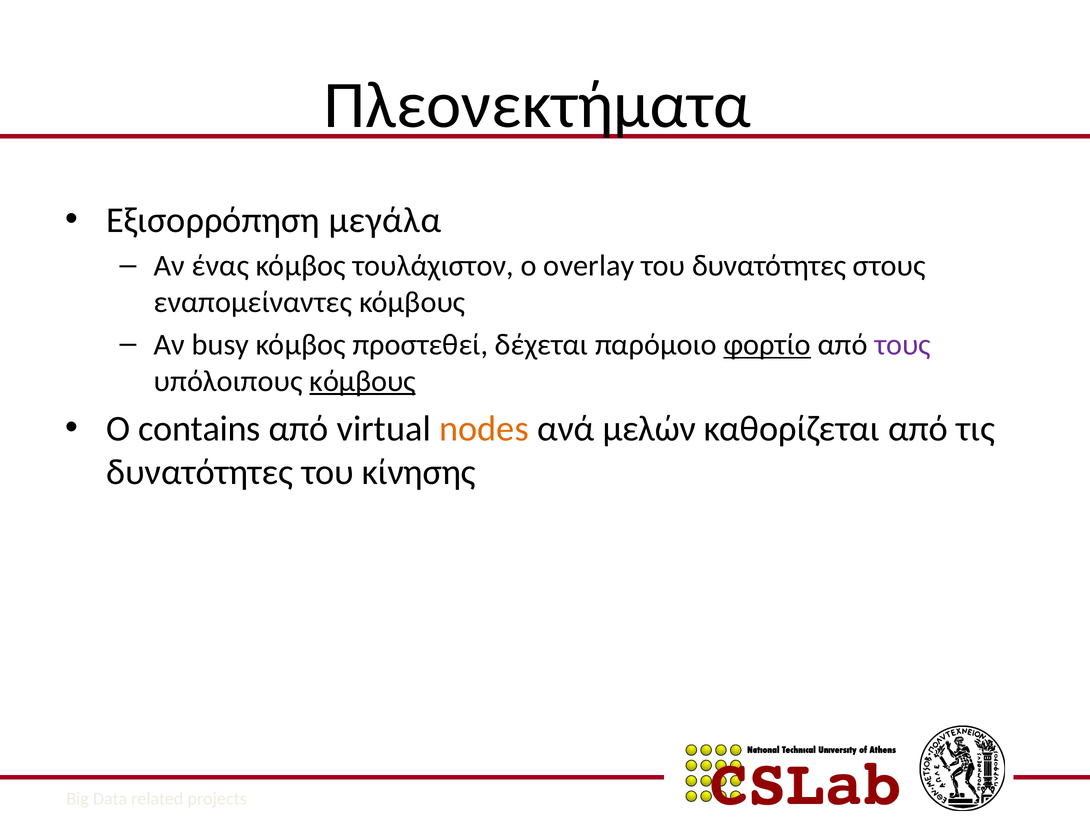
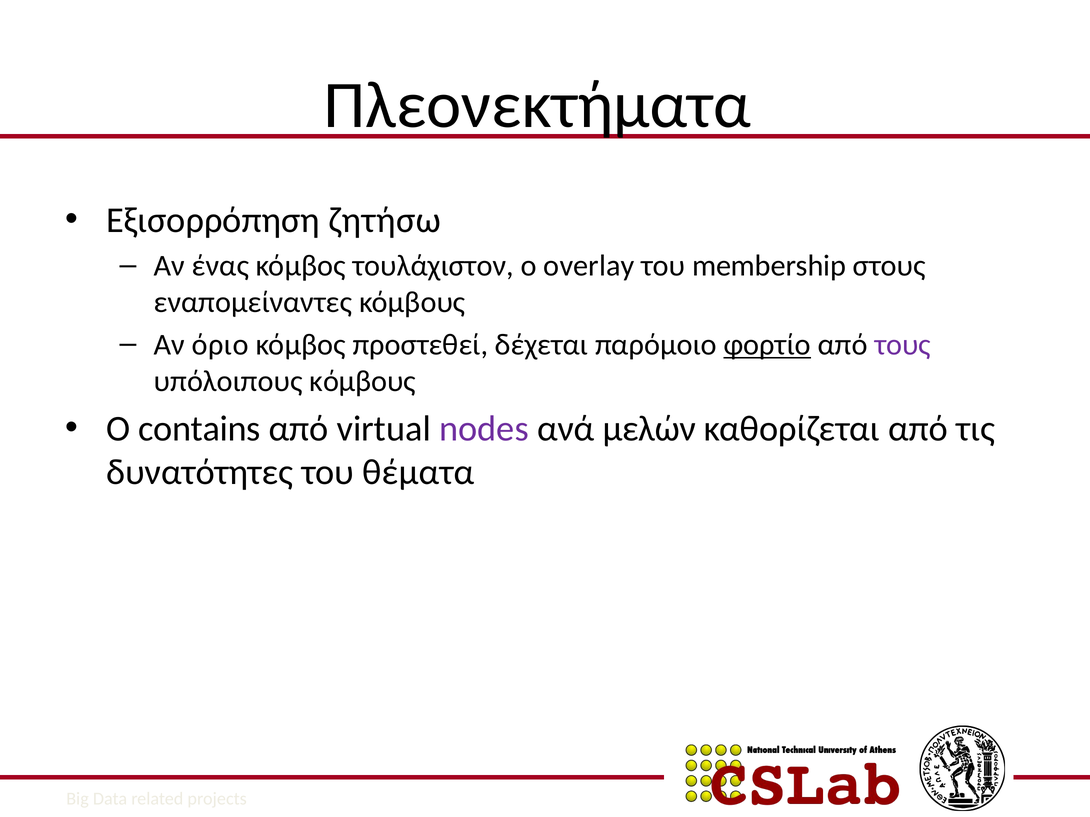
μεγάλα: μεγάλα -> ζητήσω (385, 221)
του δυνατότητες: δυνατότητες -> membership (769, 266)
busy: busy -> όριο (220, 345)
κόμβους underline: present -> none (363, 381)
nodes colour: orange -> purple (484, 429)
κίνησης: κίνησης -> θέματα (418, 472)
